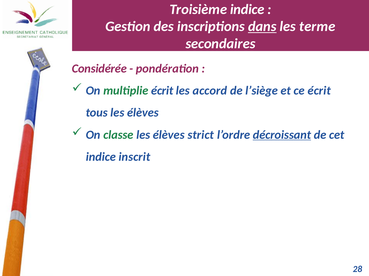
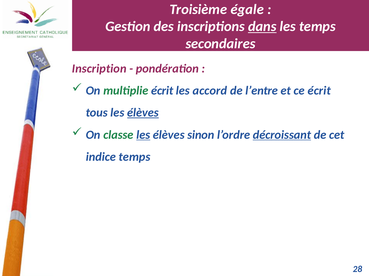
Troisième indice: indice -> égale (247, 9)
les terme: terme -> temps (317, 27)
Considérée: Considérée -> Inscription (99, 69)
l’siège: l’siège -> l’entre (262, 91)
élèves underline: none -> present (143, 113)
les underline: none -> present (143, 135)
strict: strict -> sinon (201, 135)
indice inscrit: inscrit -> temps (134, 157)
